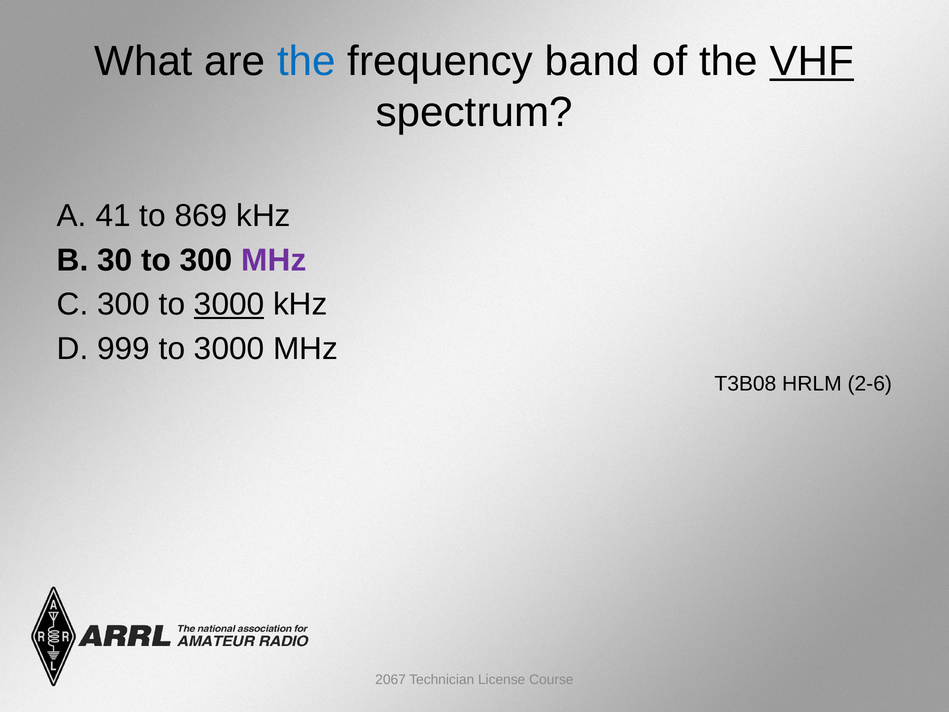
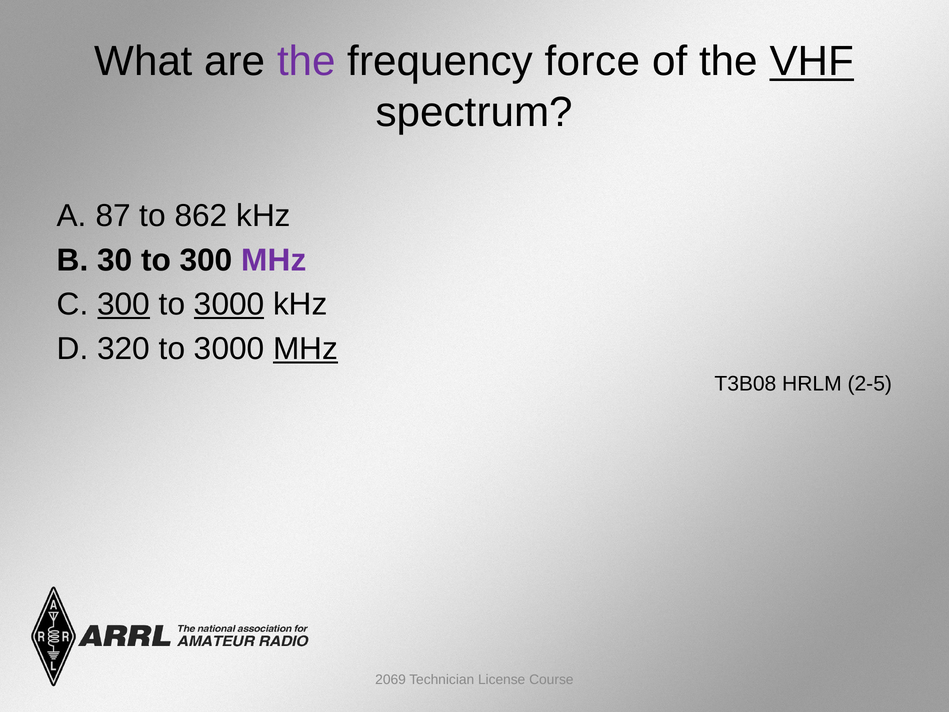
the colour: blue -> purple (306, 62)
band: band -> force (592, 62)
41: 41 -> 87 (113, 216)
869: 869 -> 862 (201, 216)
300 underline: none -> present (124, 304)
999: 999 -> 320 (124, 349)
MHz underline: none -> present (306, 349)
2-6: 2-6 -> 2-5 (870, 384)
2067: 2067 -> 2069 (391, 680)
